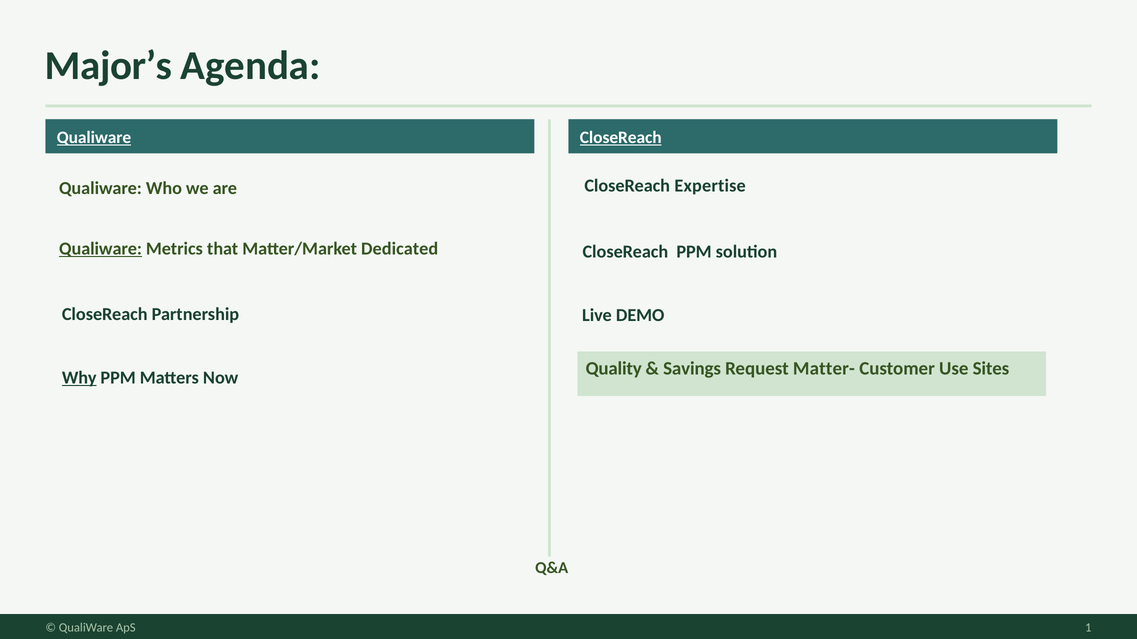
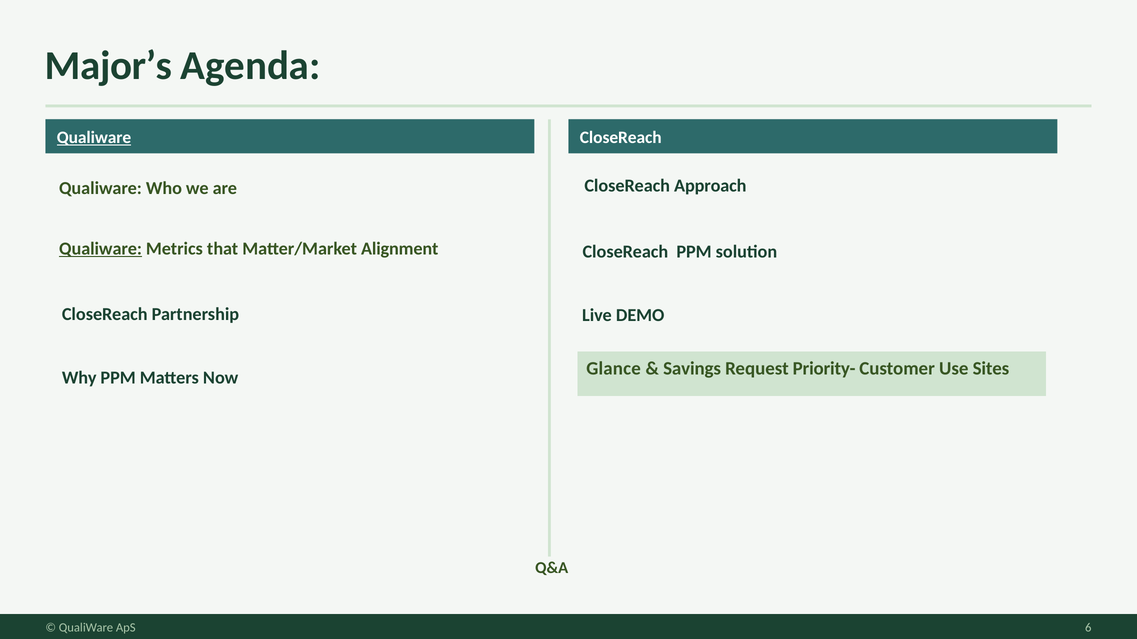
CloseReach underline: present -> none (621, 138)
Expertise: Expertise -> Approach (710, 186)
Dedicated: Dedicated -> Alignment (400, 249)
Quality: Quality -> Glance (614, 369)
Matter-: Matter- -> Priority- (824, 369)
Why underline: present -> none (79, 378)
1: 1 -> 6 (1088, 628)
